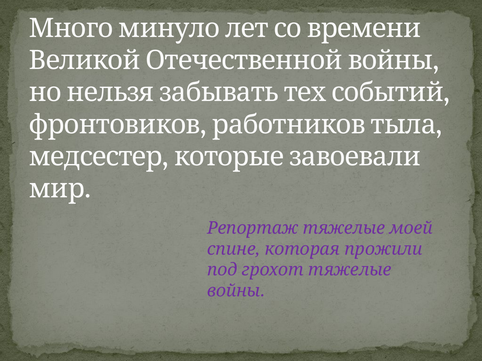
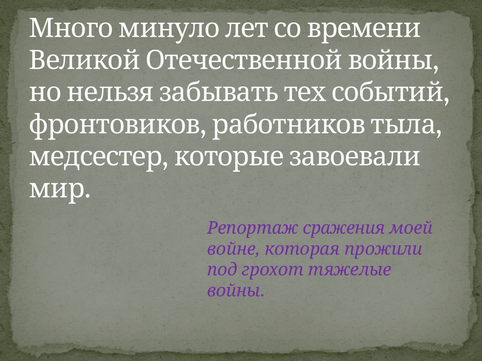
Репортаж тяжелые: тяжелые -> сражения (344, 228)
спине: спине -> войне (234, 249)
